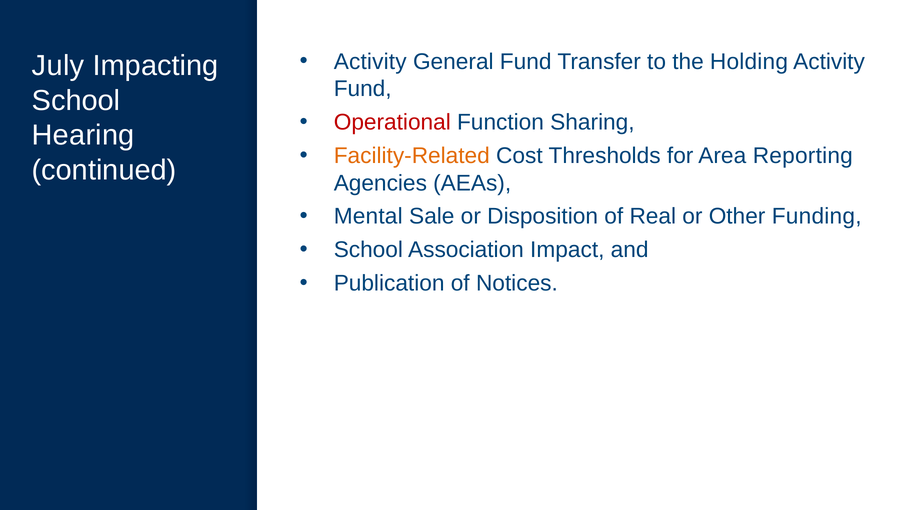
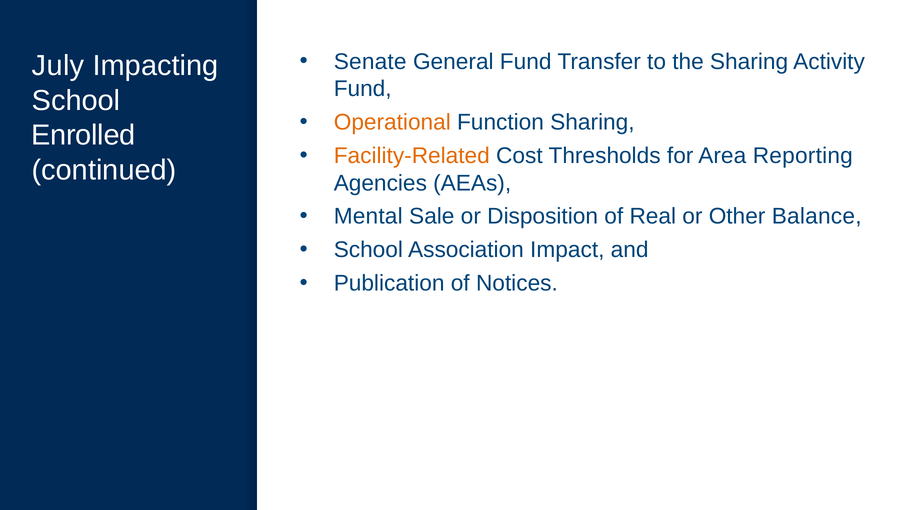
Activity: Activity -> Senate (370, 62)
the Holding: Holding -> Sharing (749, 62)
Operational colour: red -> orange (392, 122)
Hearing: Hearing -> Enrolled (83, 135)
Funding: Funding -> Balance (817, 217)
